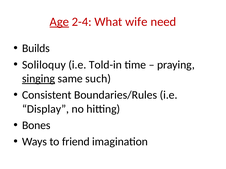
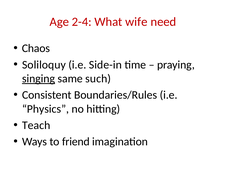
Age underline: present -> none (59, 22)
Builds: Builds -> Chaos (36, 48)
Told-in: Told-in -> Side-in (105, 65)
Display: Display -> Physics (46, 109)
Bones: Bones -> Teach (36, 126)
